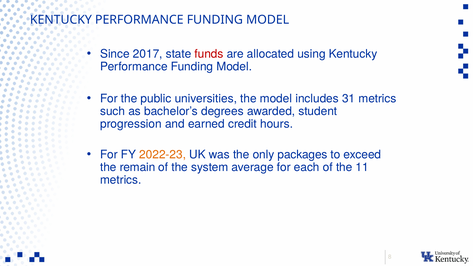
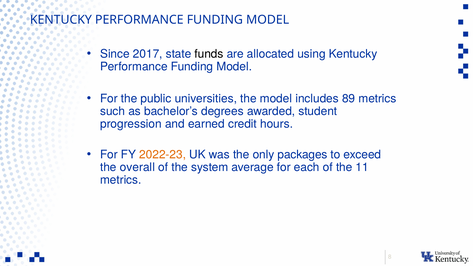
funds colour: red -> black (209, 54)
31: 31 -> 89 (349, 99)
remain: remain -> overall (137, 167)
